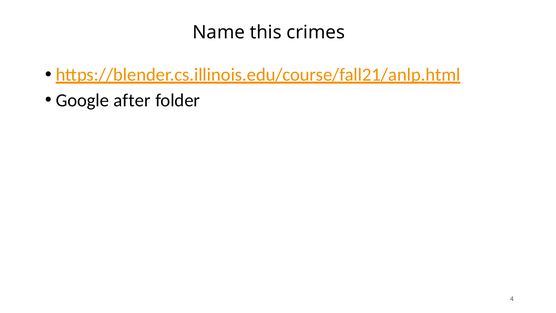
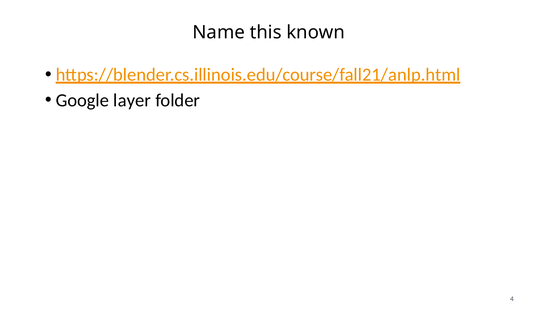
crimes: crimes -> known (316, 32)
after: after -> layer (132, 100)
